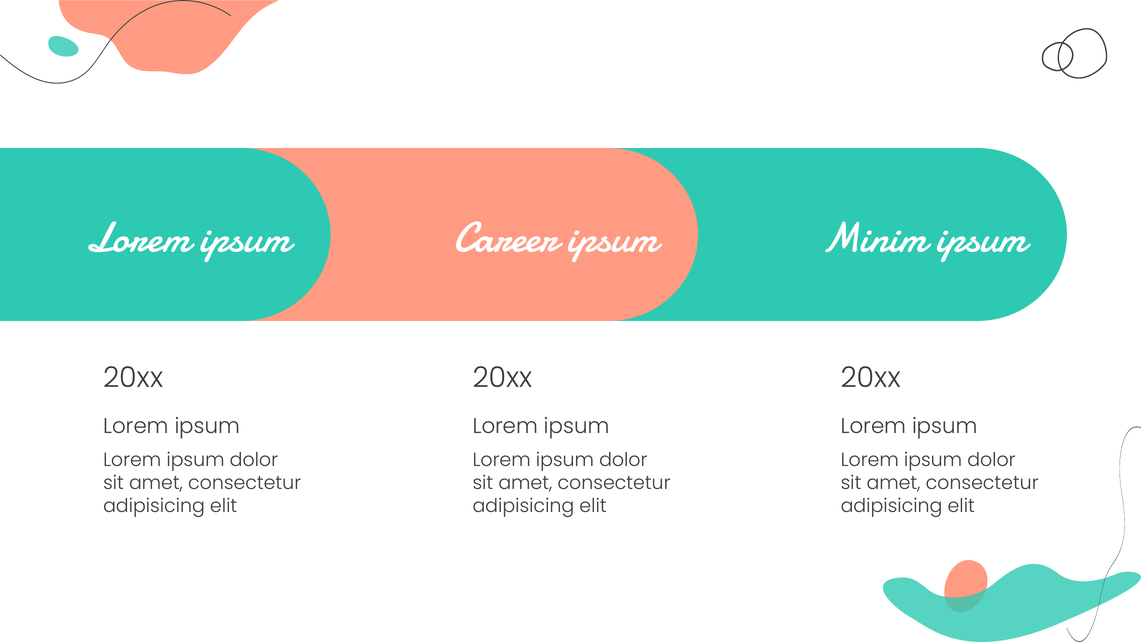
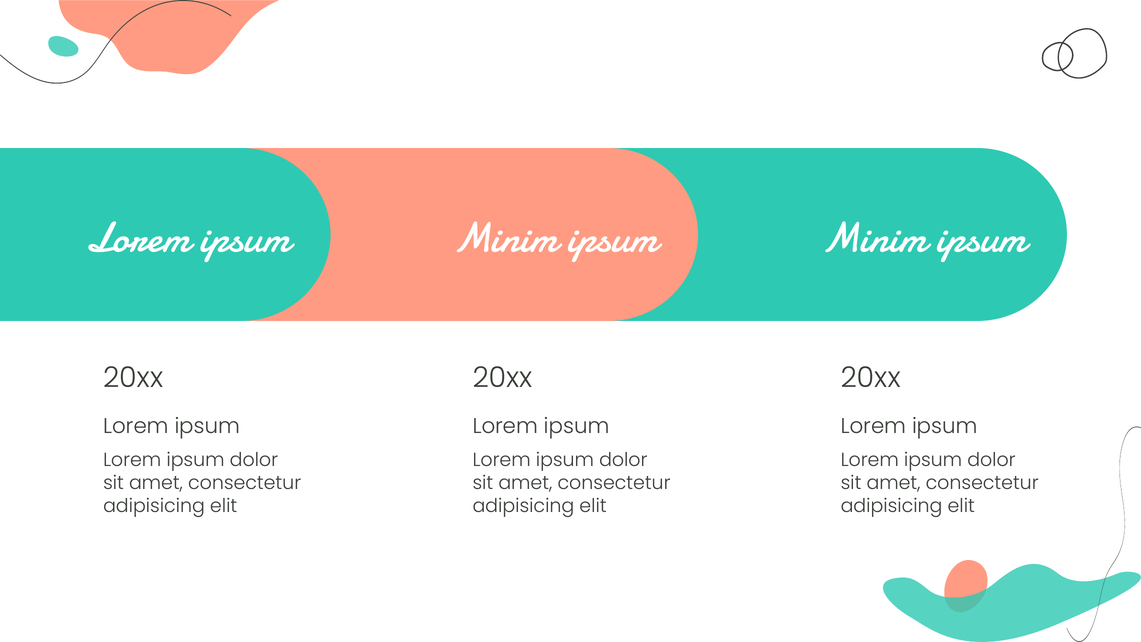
Career: Career -> Minim (505, 237)
